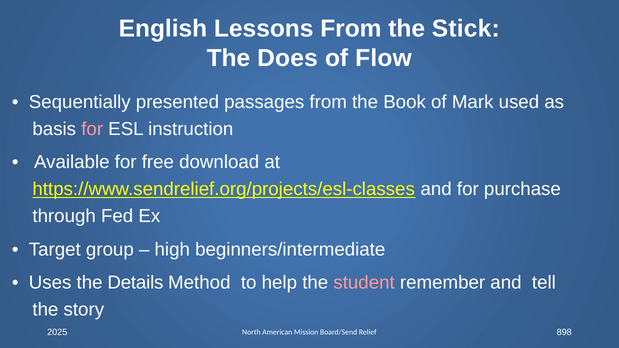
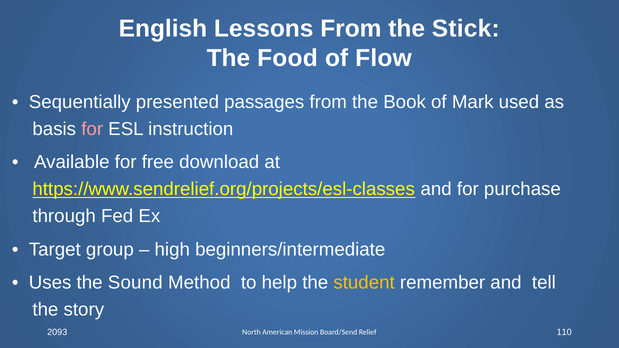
Does: Does -> Food (287, 58)
Details: Details -> Sound (135, 283)
student colour: pink -> yellow (364, 283)
2025: 2025 -> 2093 (57, 333)
898: 898 -> 110 (564, 333)
